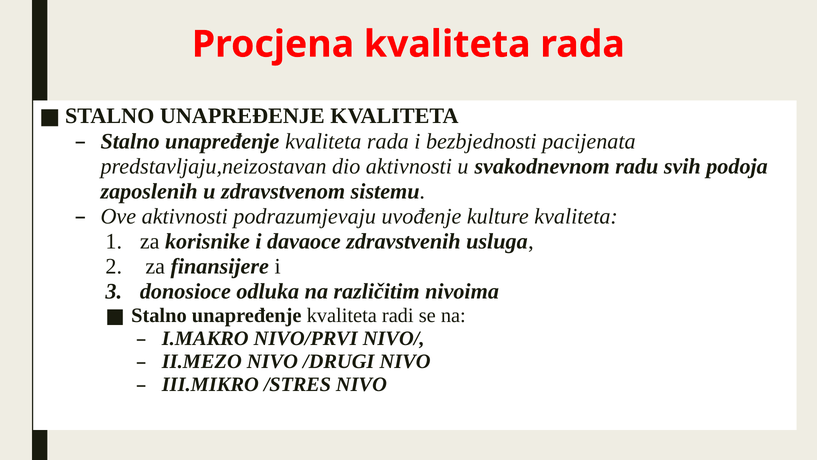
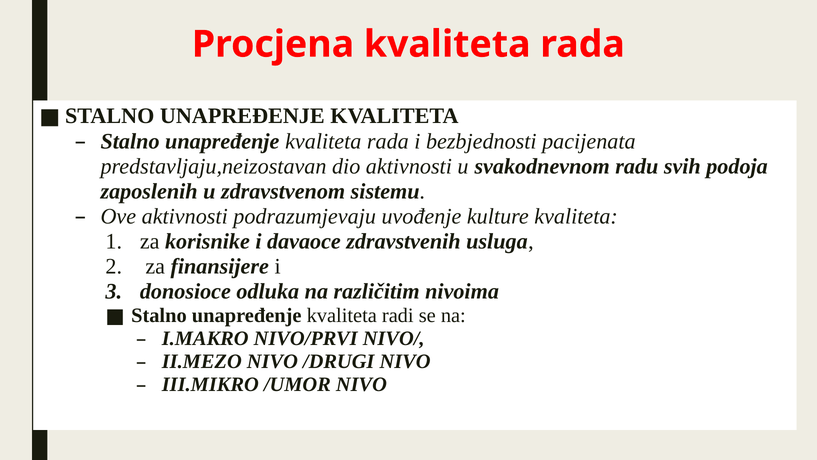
/STRES: /STRES -> /UMOR (297, 384)
